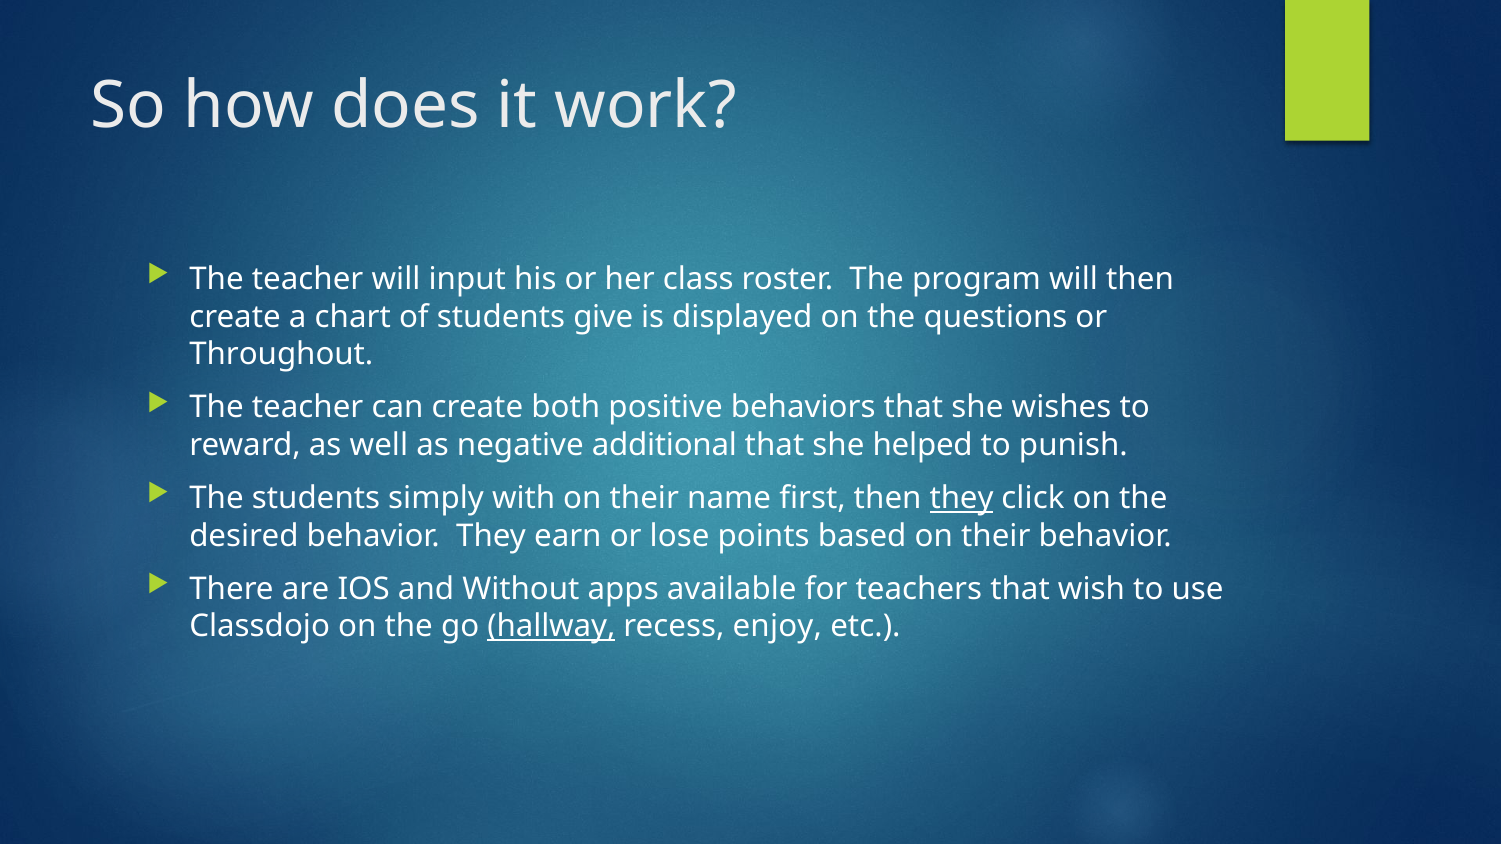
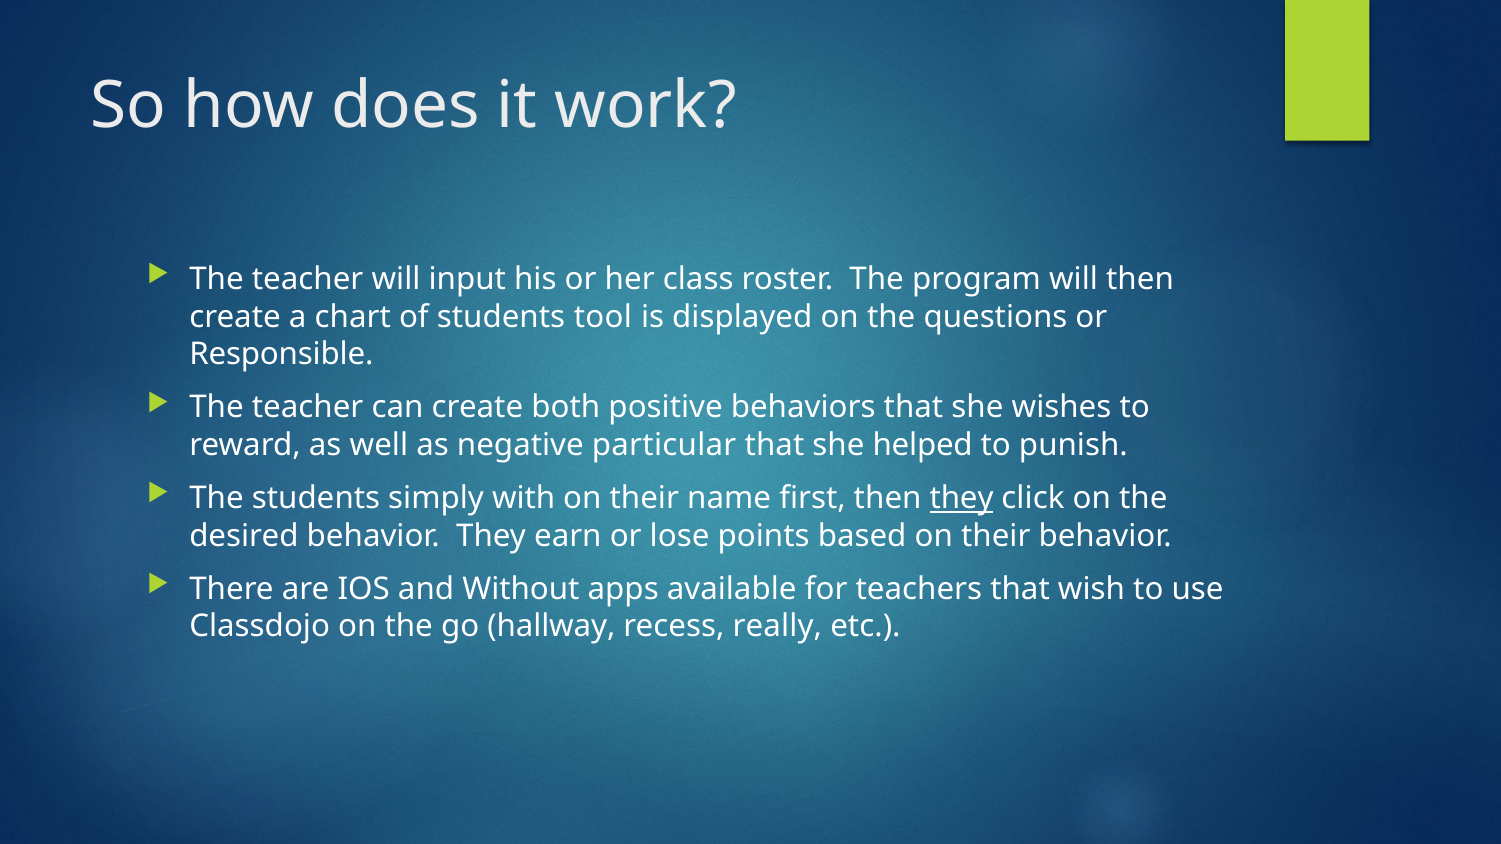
give: give -> tool (603, 317)
Throughout: Throughout -> Responsible (281, 354)
additional: additional -> particular (664, 445)
hallway underline: present -> none (551, 627)
enjoy: enjoy -> really (777, 627)
